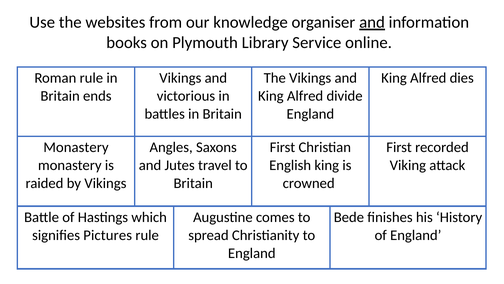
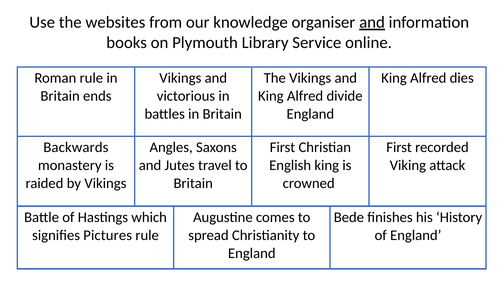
Monastery: Monastery -> Backwards (76, 147)
